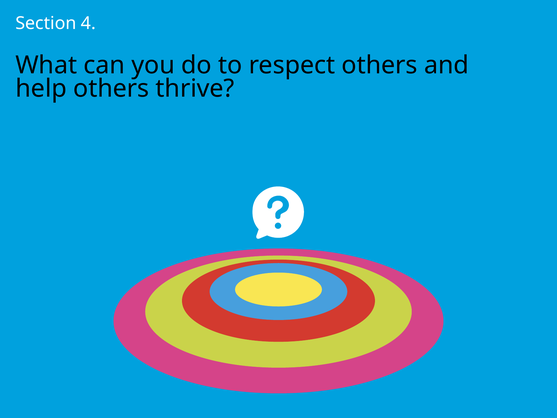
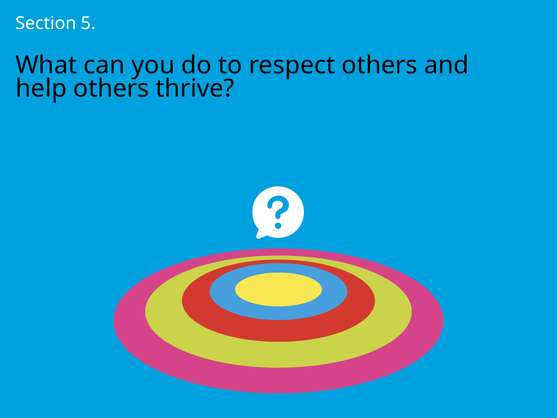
4: 4 -> 5 (88, 23)
